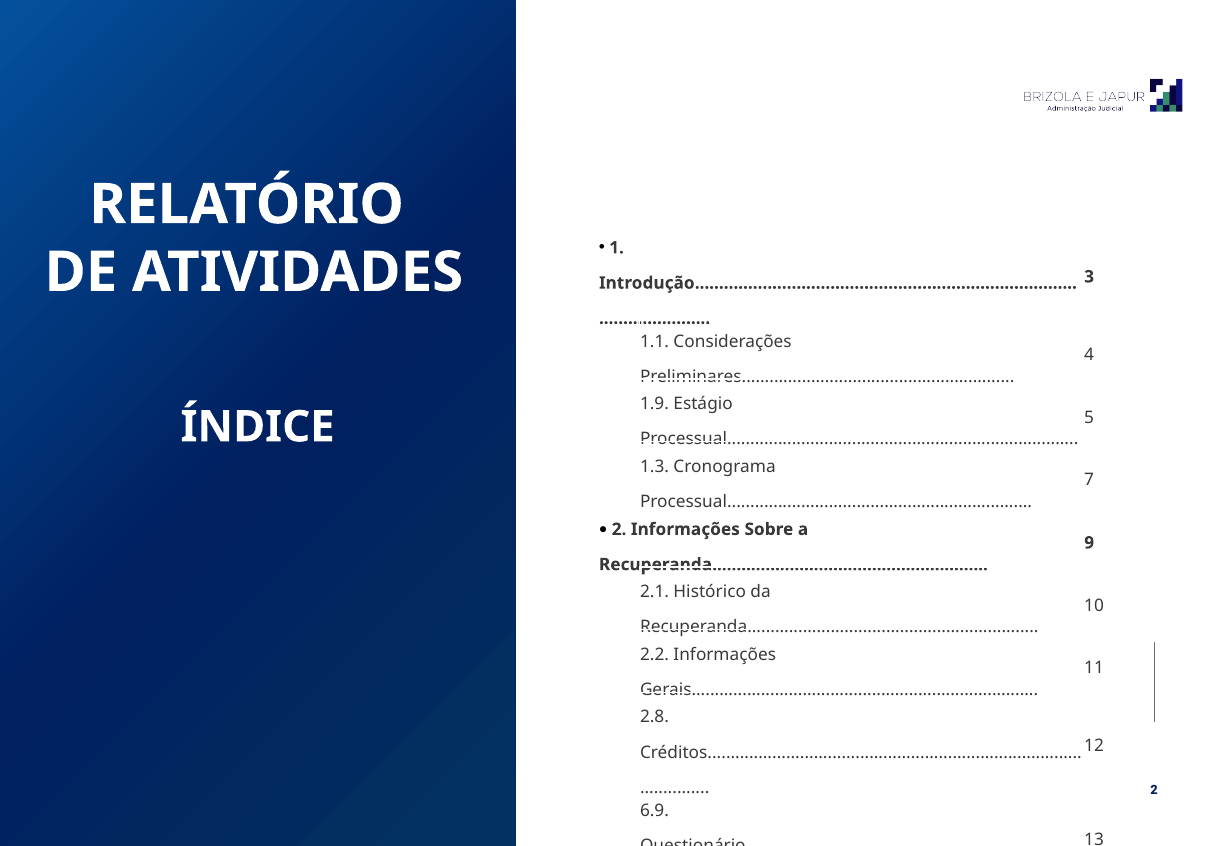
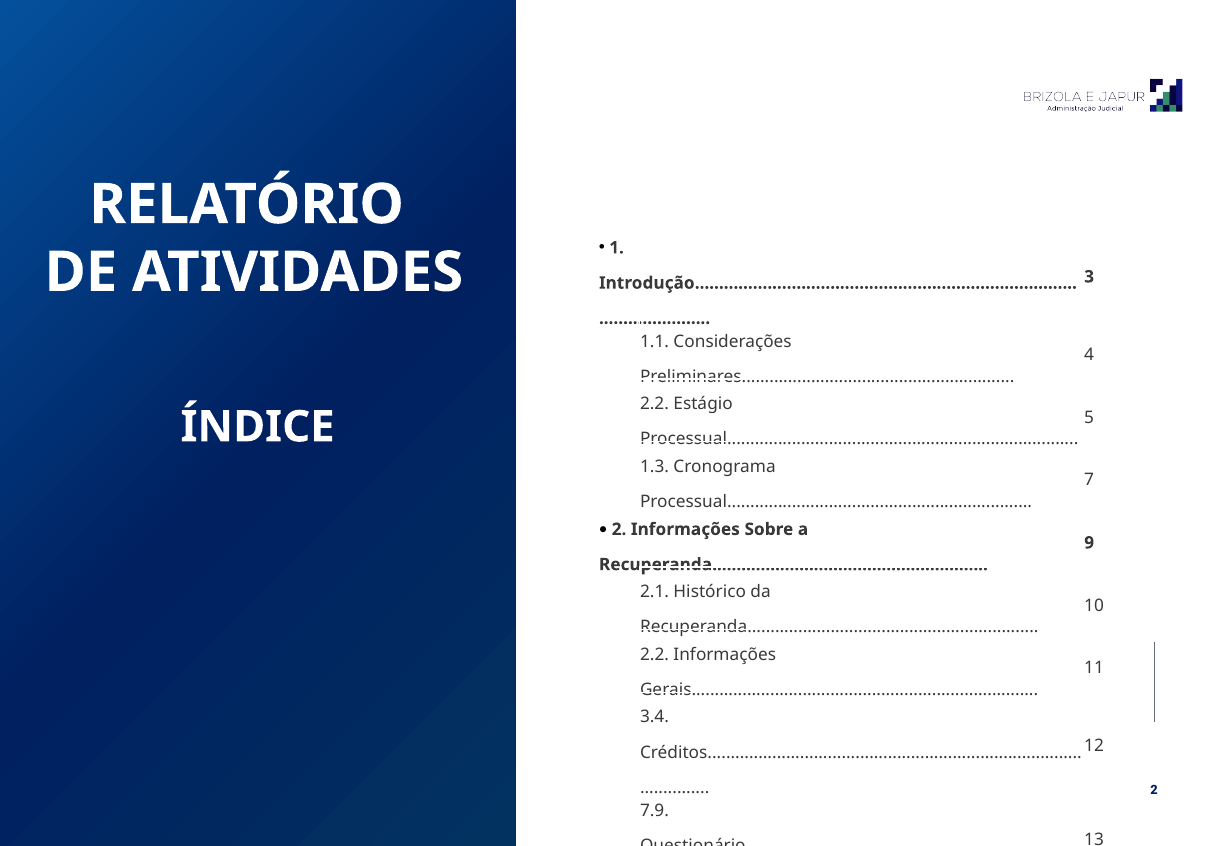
1.9: 1.9 -> 2.2 (654, 404)
2.8: 2.8 -> 3.4 (654, 717)
6.9: 6.9 -> 7.9 (654, 811)
